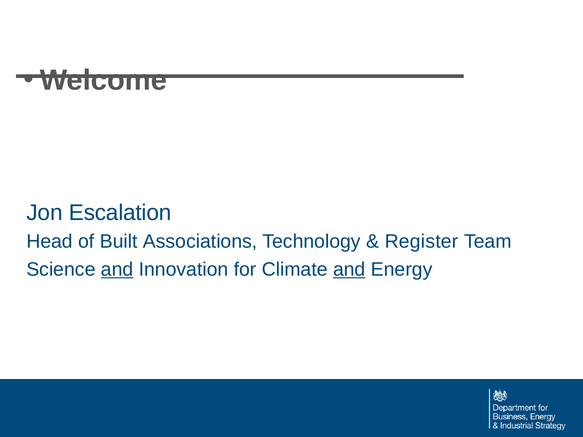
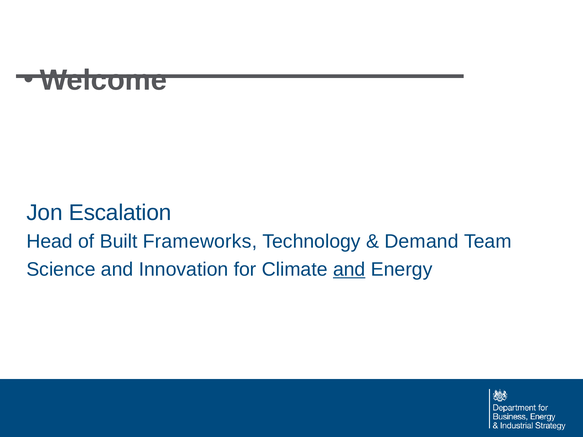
Associations: Associations -> Frameworks (200, 242)
Register: Register -> Demand (422, 242)
and underline: present -> none (117, 270)
